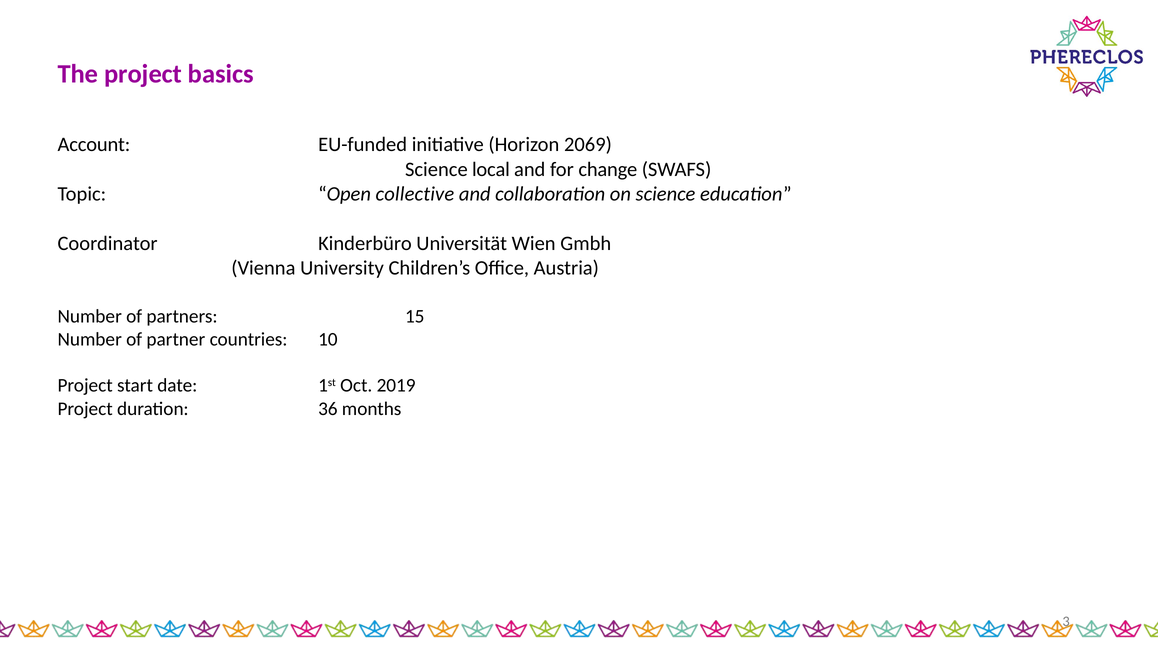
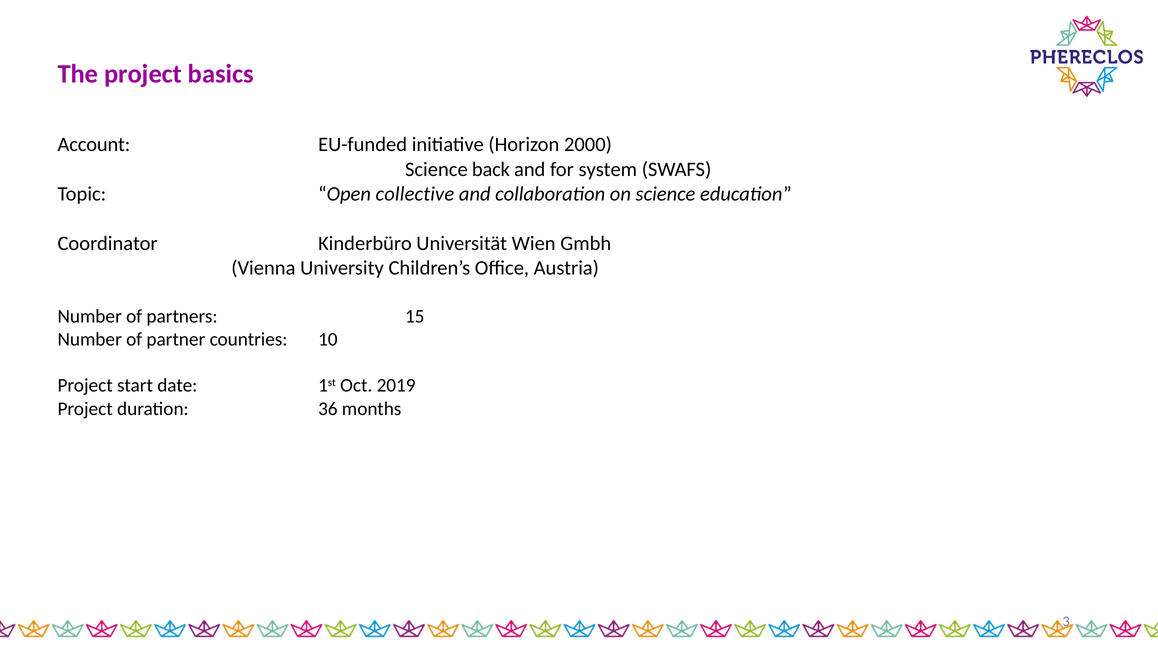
2069: 2069 -> 2000 (588, 145)
local: local -> back (491, 169)
change: change -> system (608, 169)
